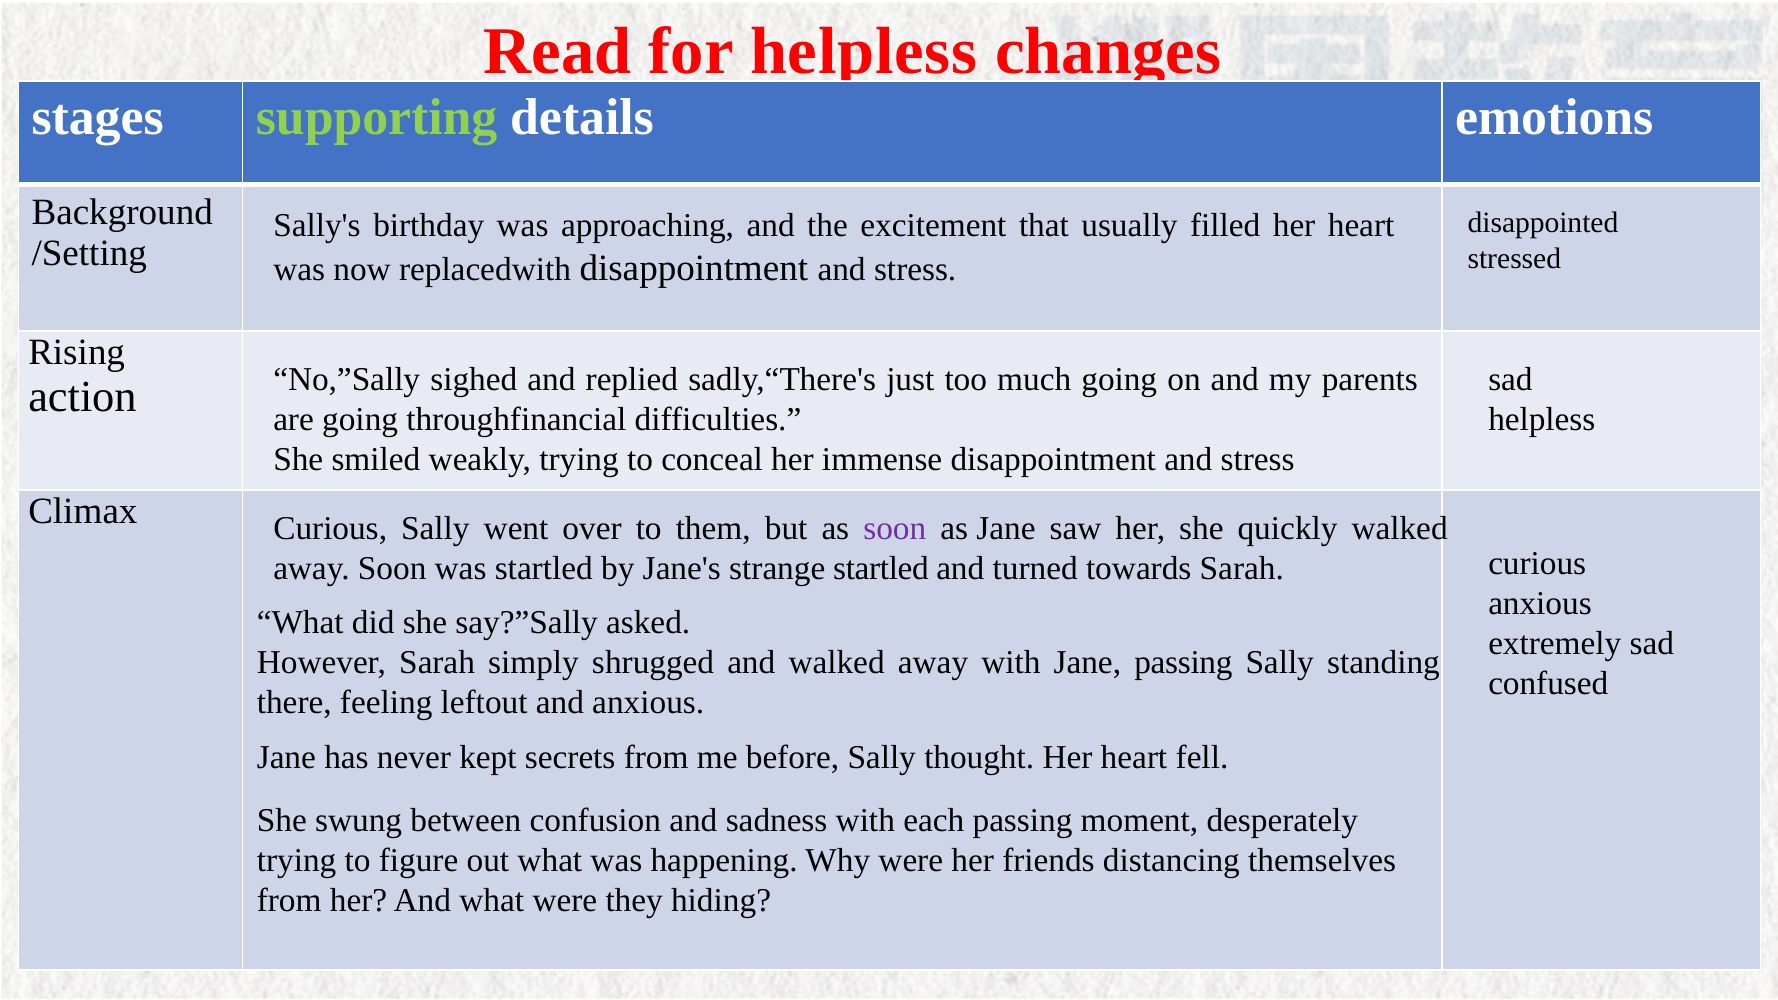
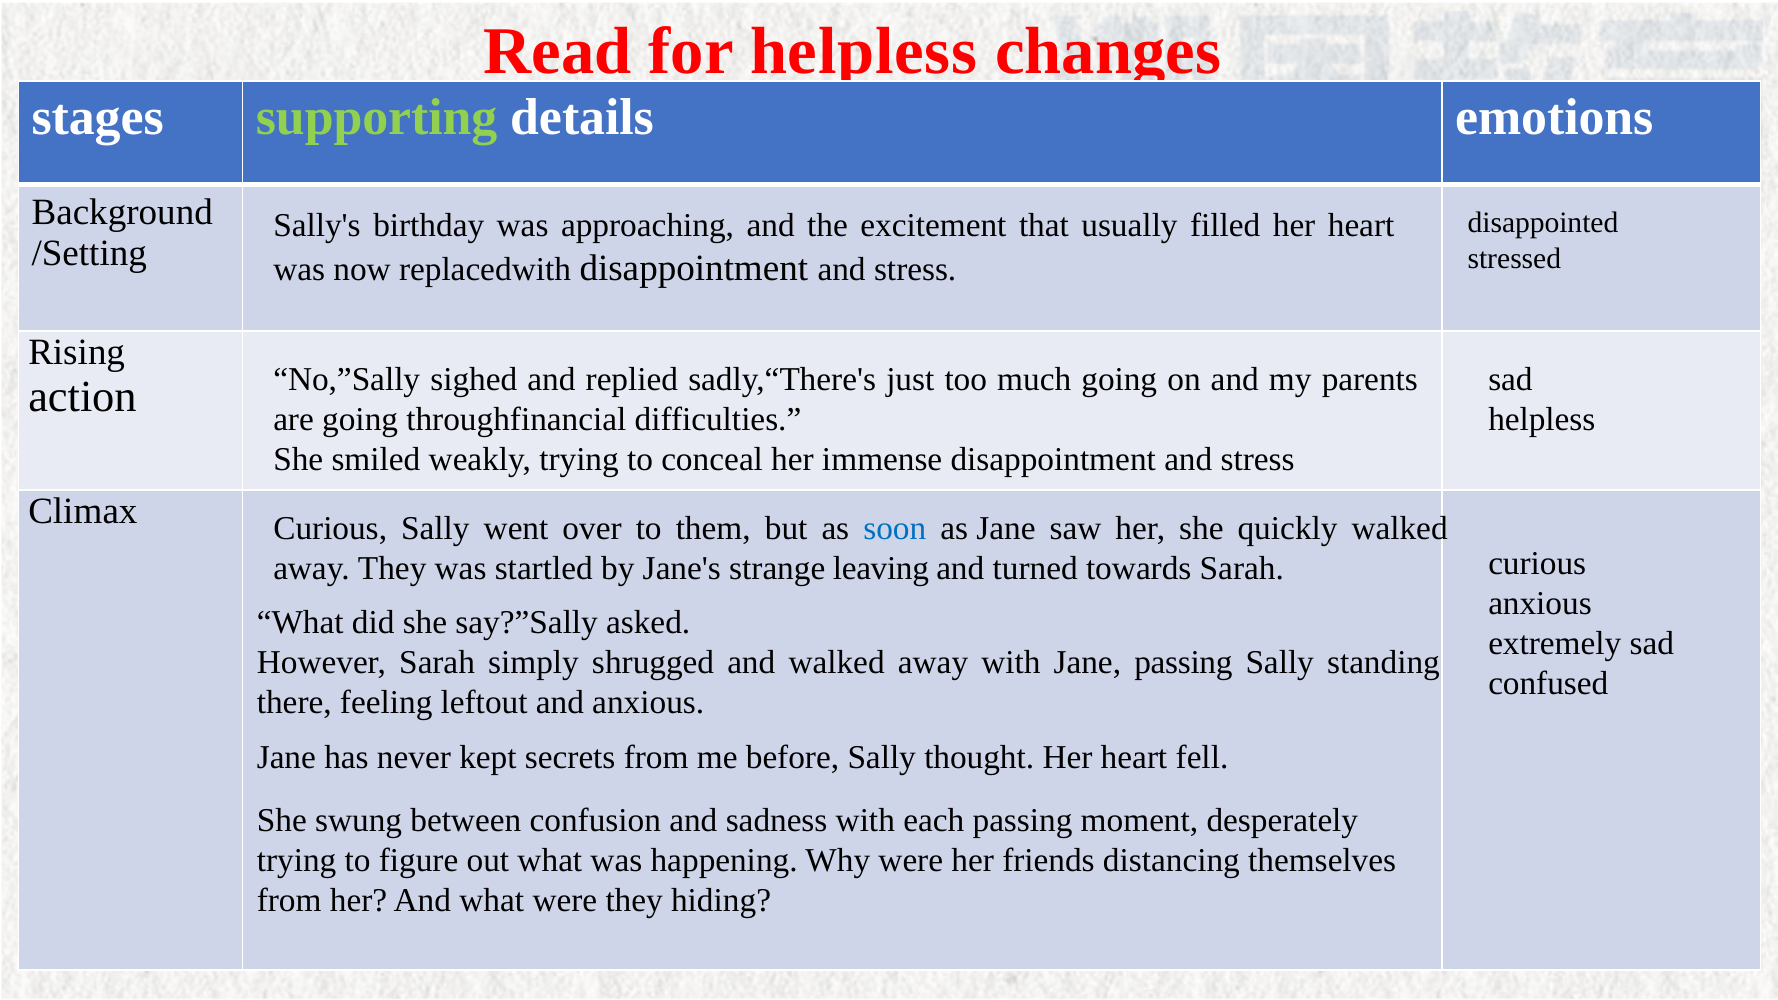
soon colour: purple -> blue (895, 529)
away Soon: Soon -> They (392, 569)
strange startled: startled -> leaving (881, 569)
